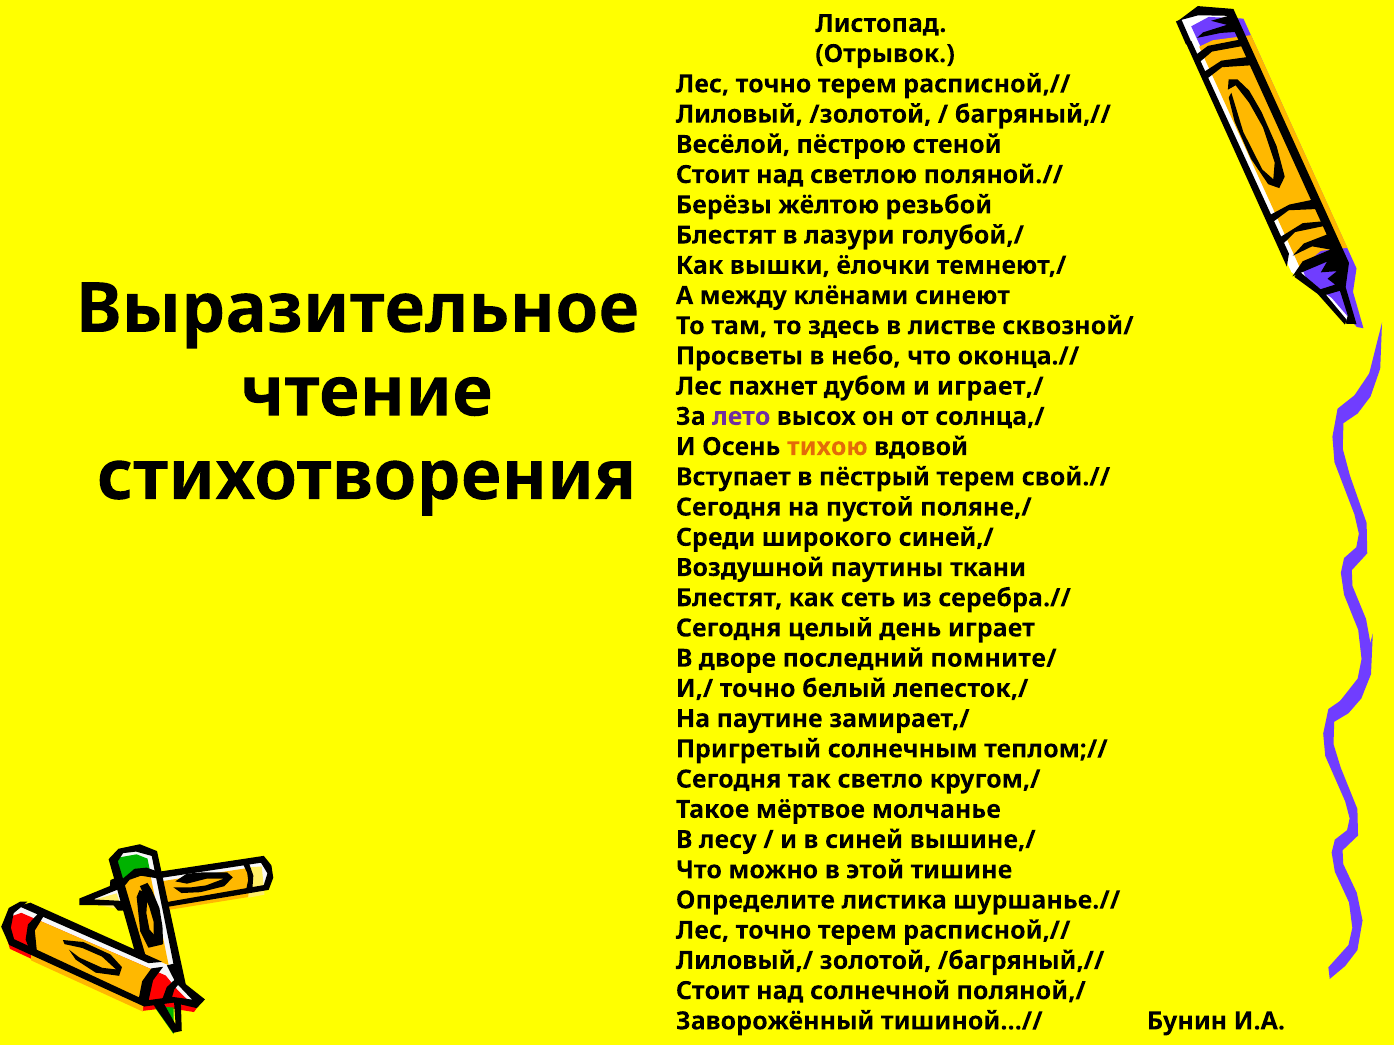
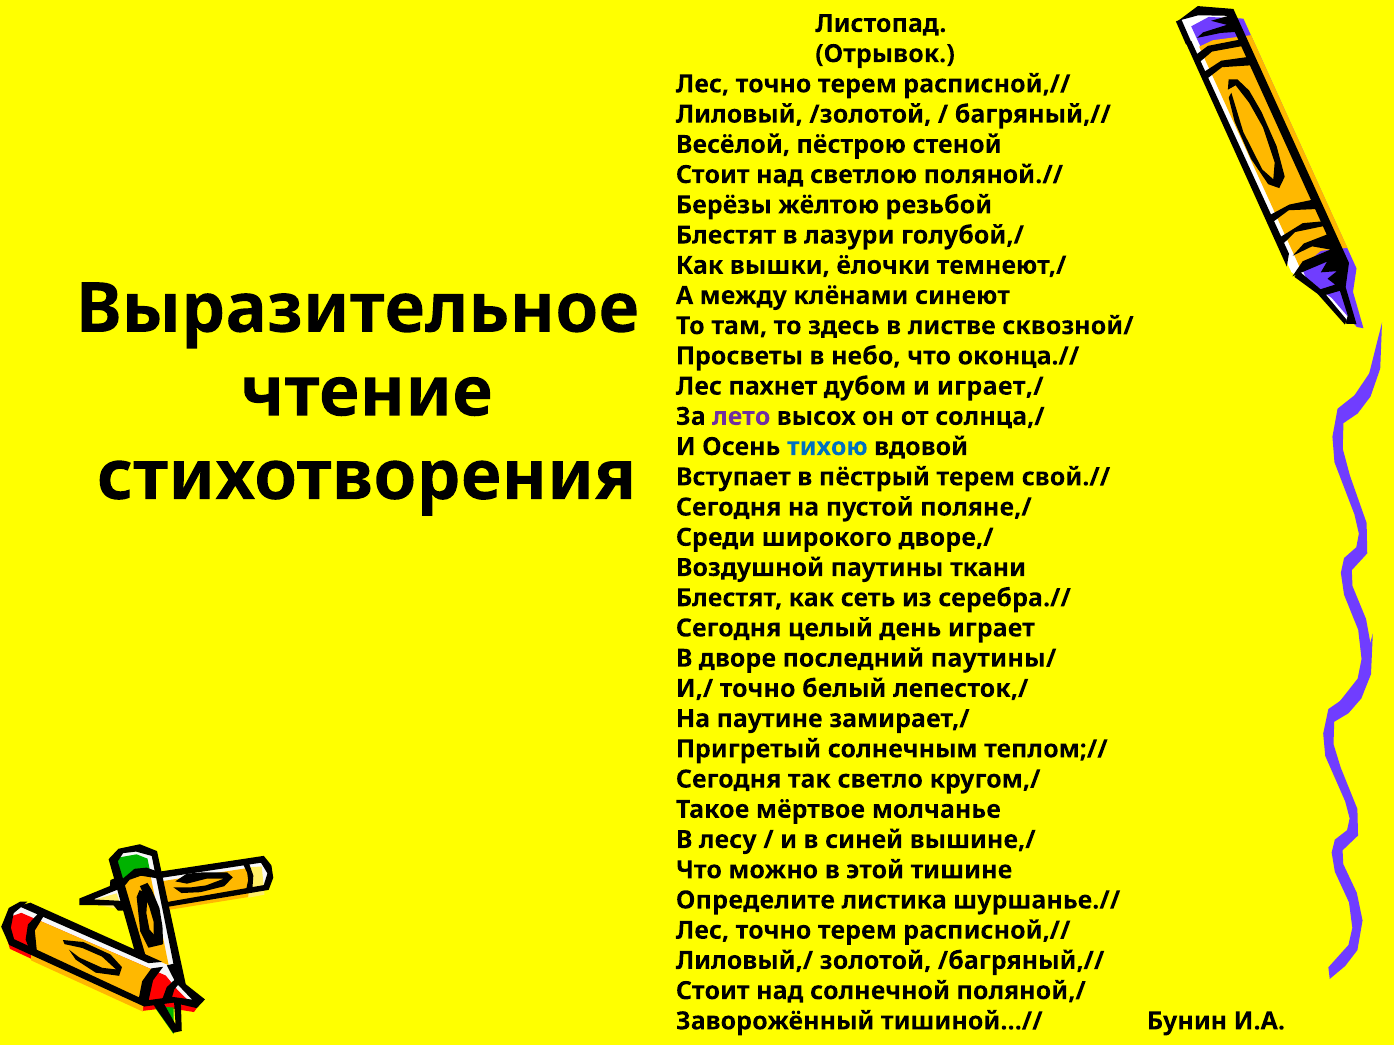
тихою colour: orange -> blue (827, 447)
синей,/: синей,/ -> дворе,/ (946, 538)
помните/: помните/ -> паутины/ (994, 659)
